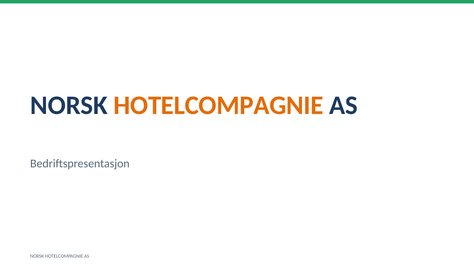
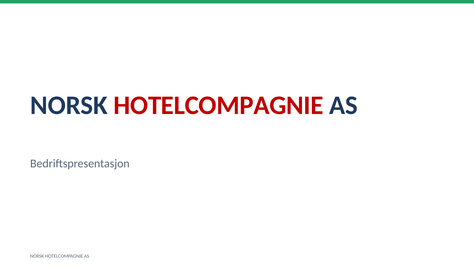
HOTELCOMPAGNIE colour: orange -> red (218, 105)
